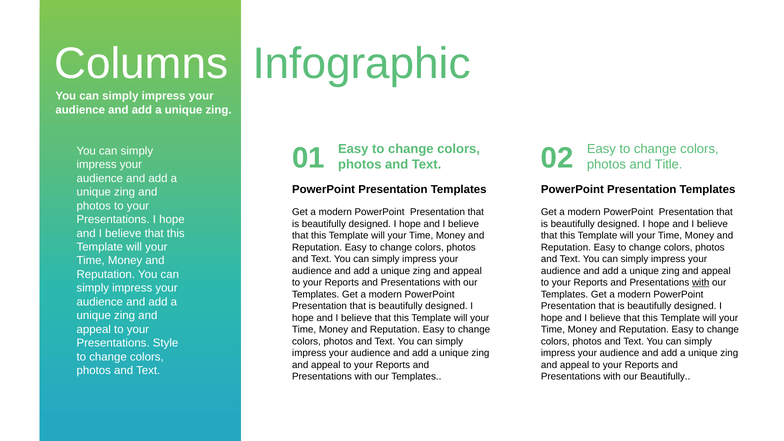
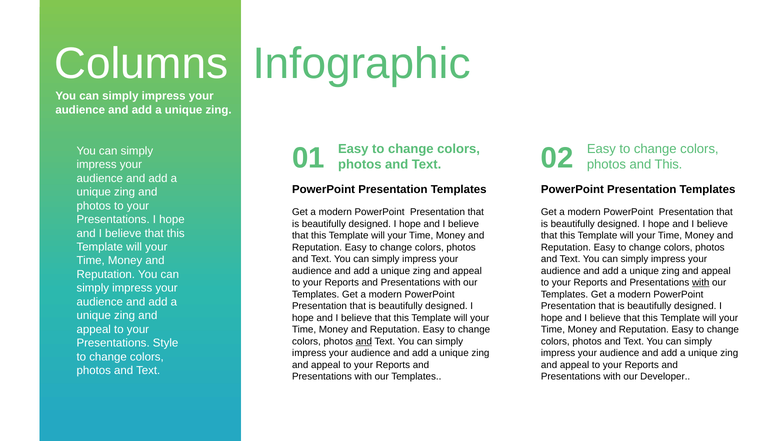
and Title: Title -> This (668, 165)
and underline: none -> present (364, 341)
our Beautifully: Beautifully -> Developer (665, 377)
